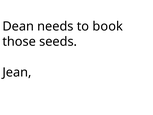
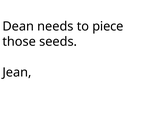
book: book -> piece (108, 26)
